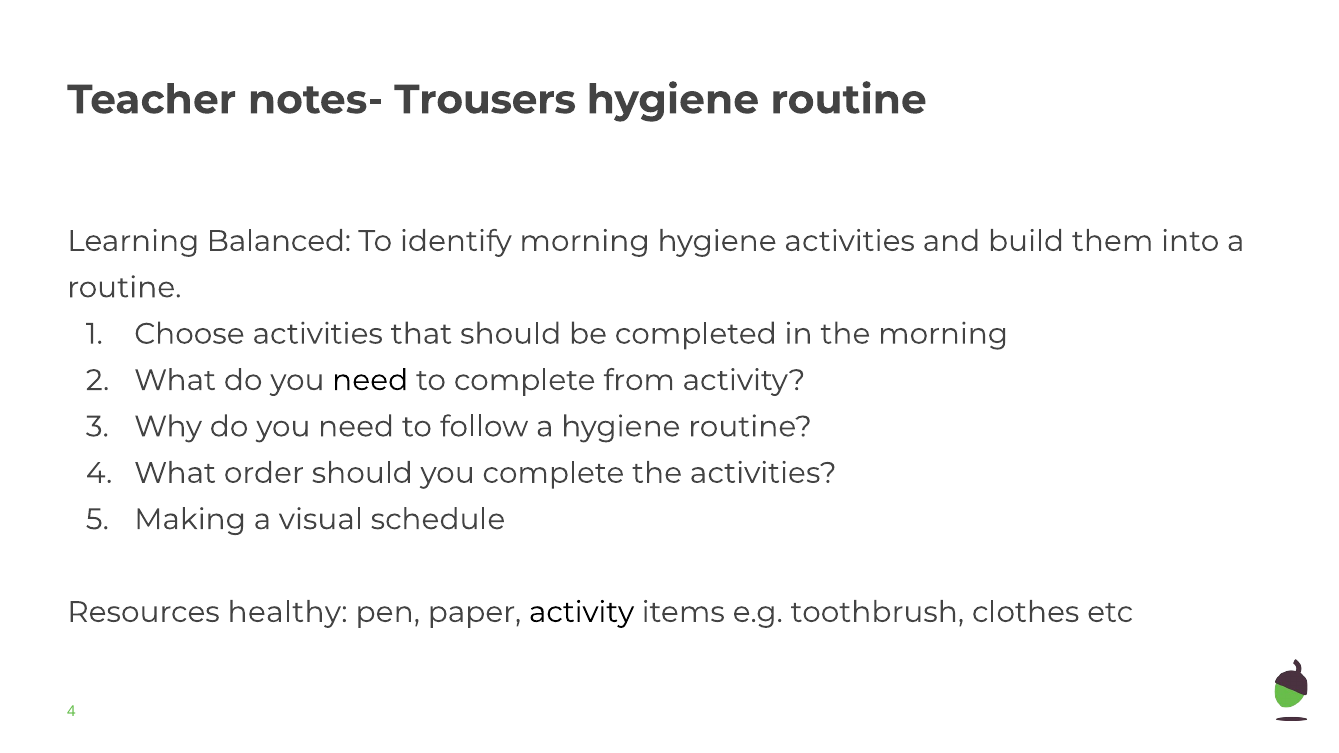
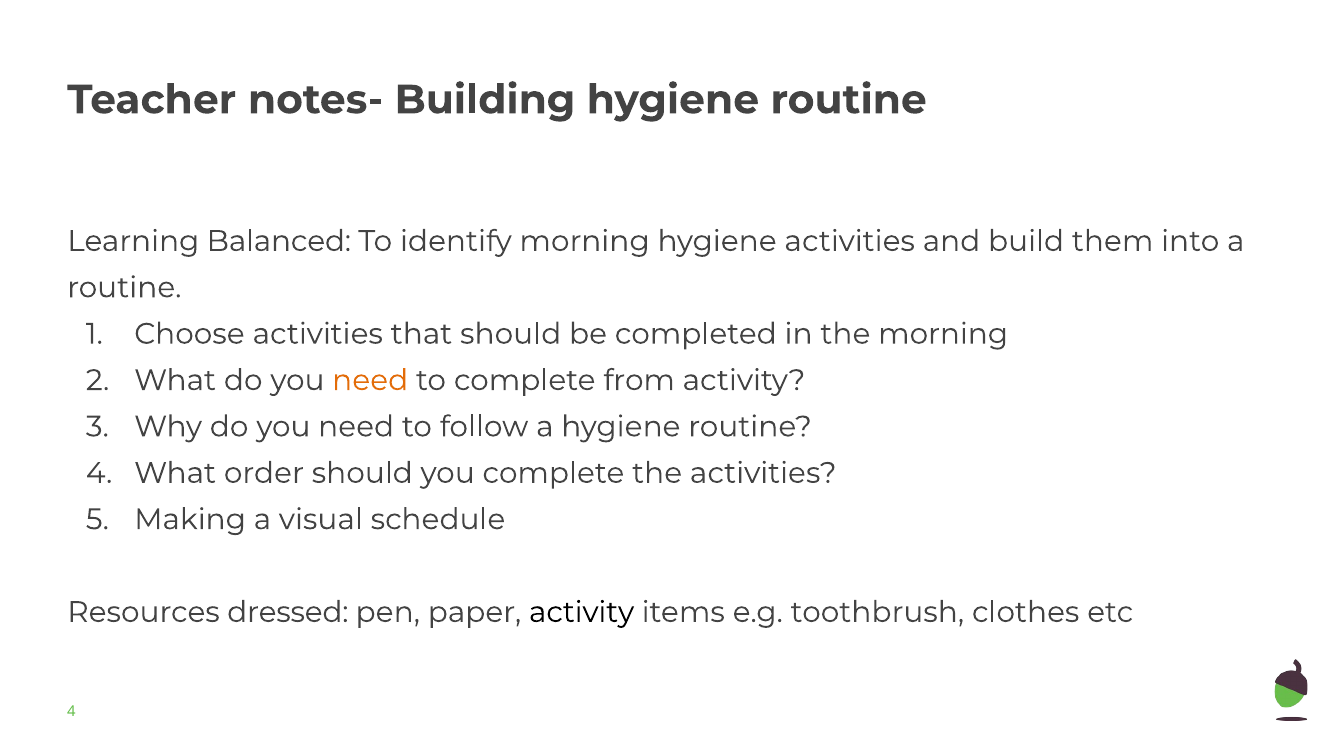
Trousers: Trousers -> Building (485, 100)
need colour: black -> orange (370, 380)
healthy: healthy -> dressed (288, 612)
